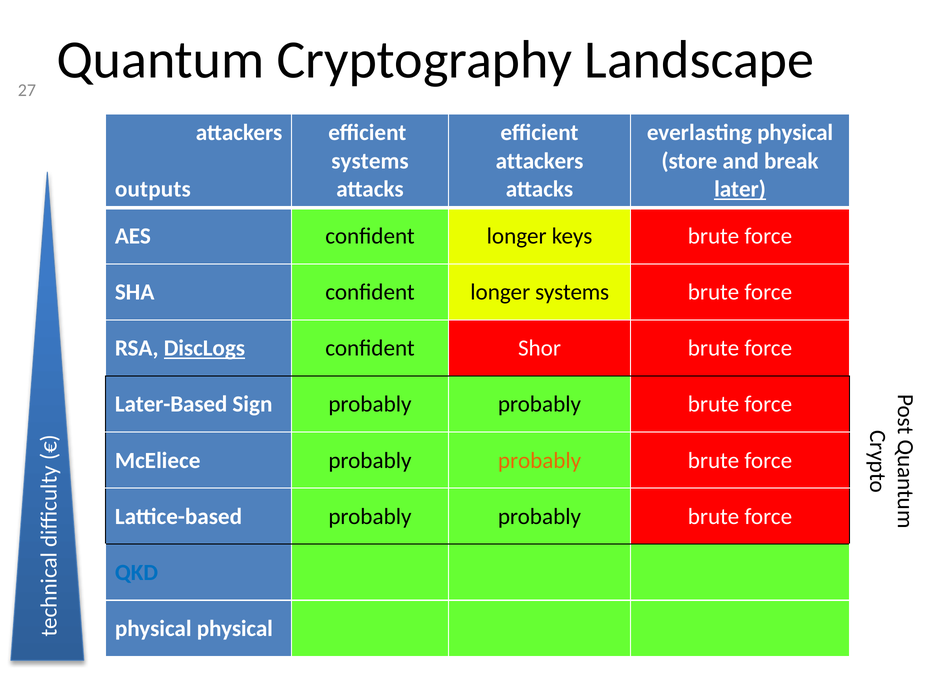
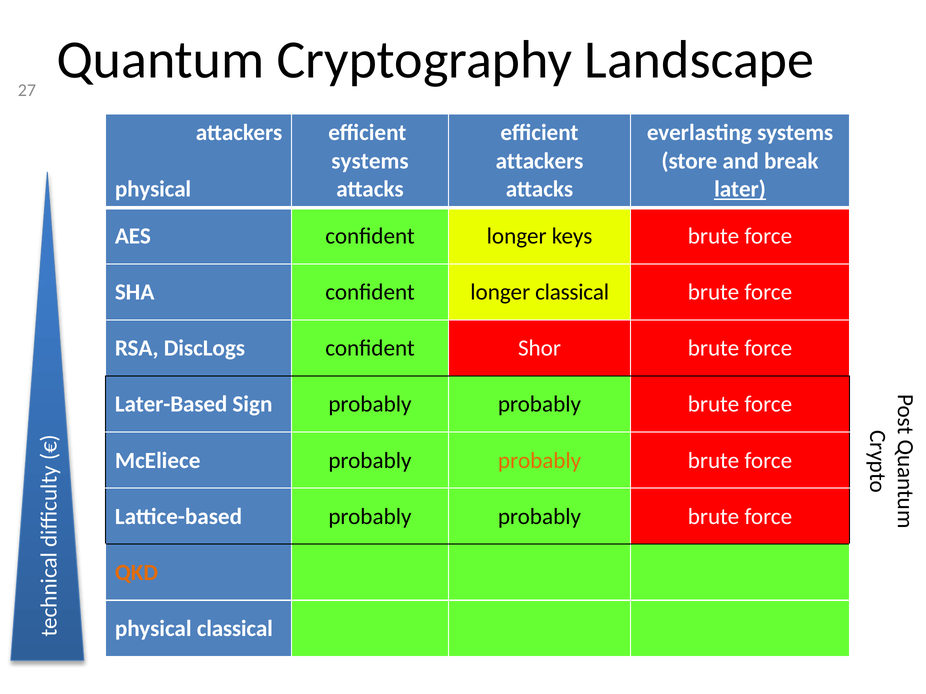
everlasting physical: physical -> systems (795, 133)
outputs: outputs -> physical (153, 189)
longer systems: systems -> classical (572, 292)
DiscLogs underline: present -> none (204, 349)
QKD colour: blue -> orange (136, 573)
physical physical: physical -> classical (235, 629)
